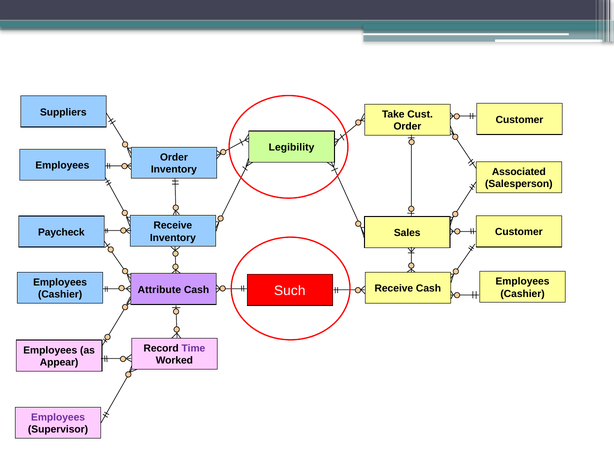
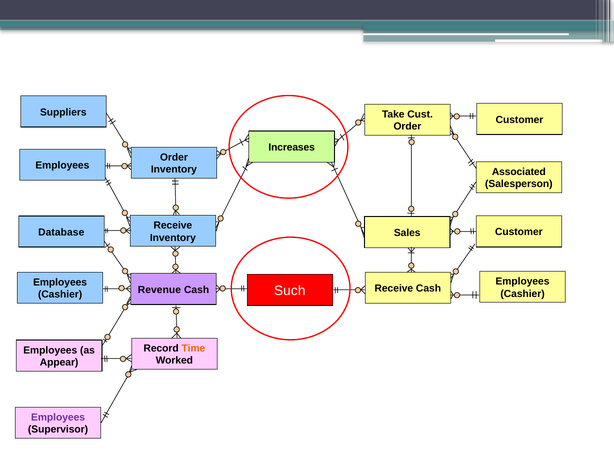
Legibility: Legibility -> Increases (292, 147)
Paycheck: Paycheck -> Database (61, 232)
Attribute: Attribute -> Revenue (159, 290)
Time colour: purple -> orange (193, 349)
